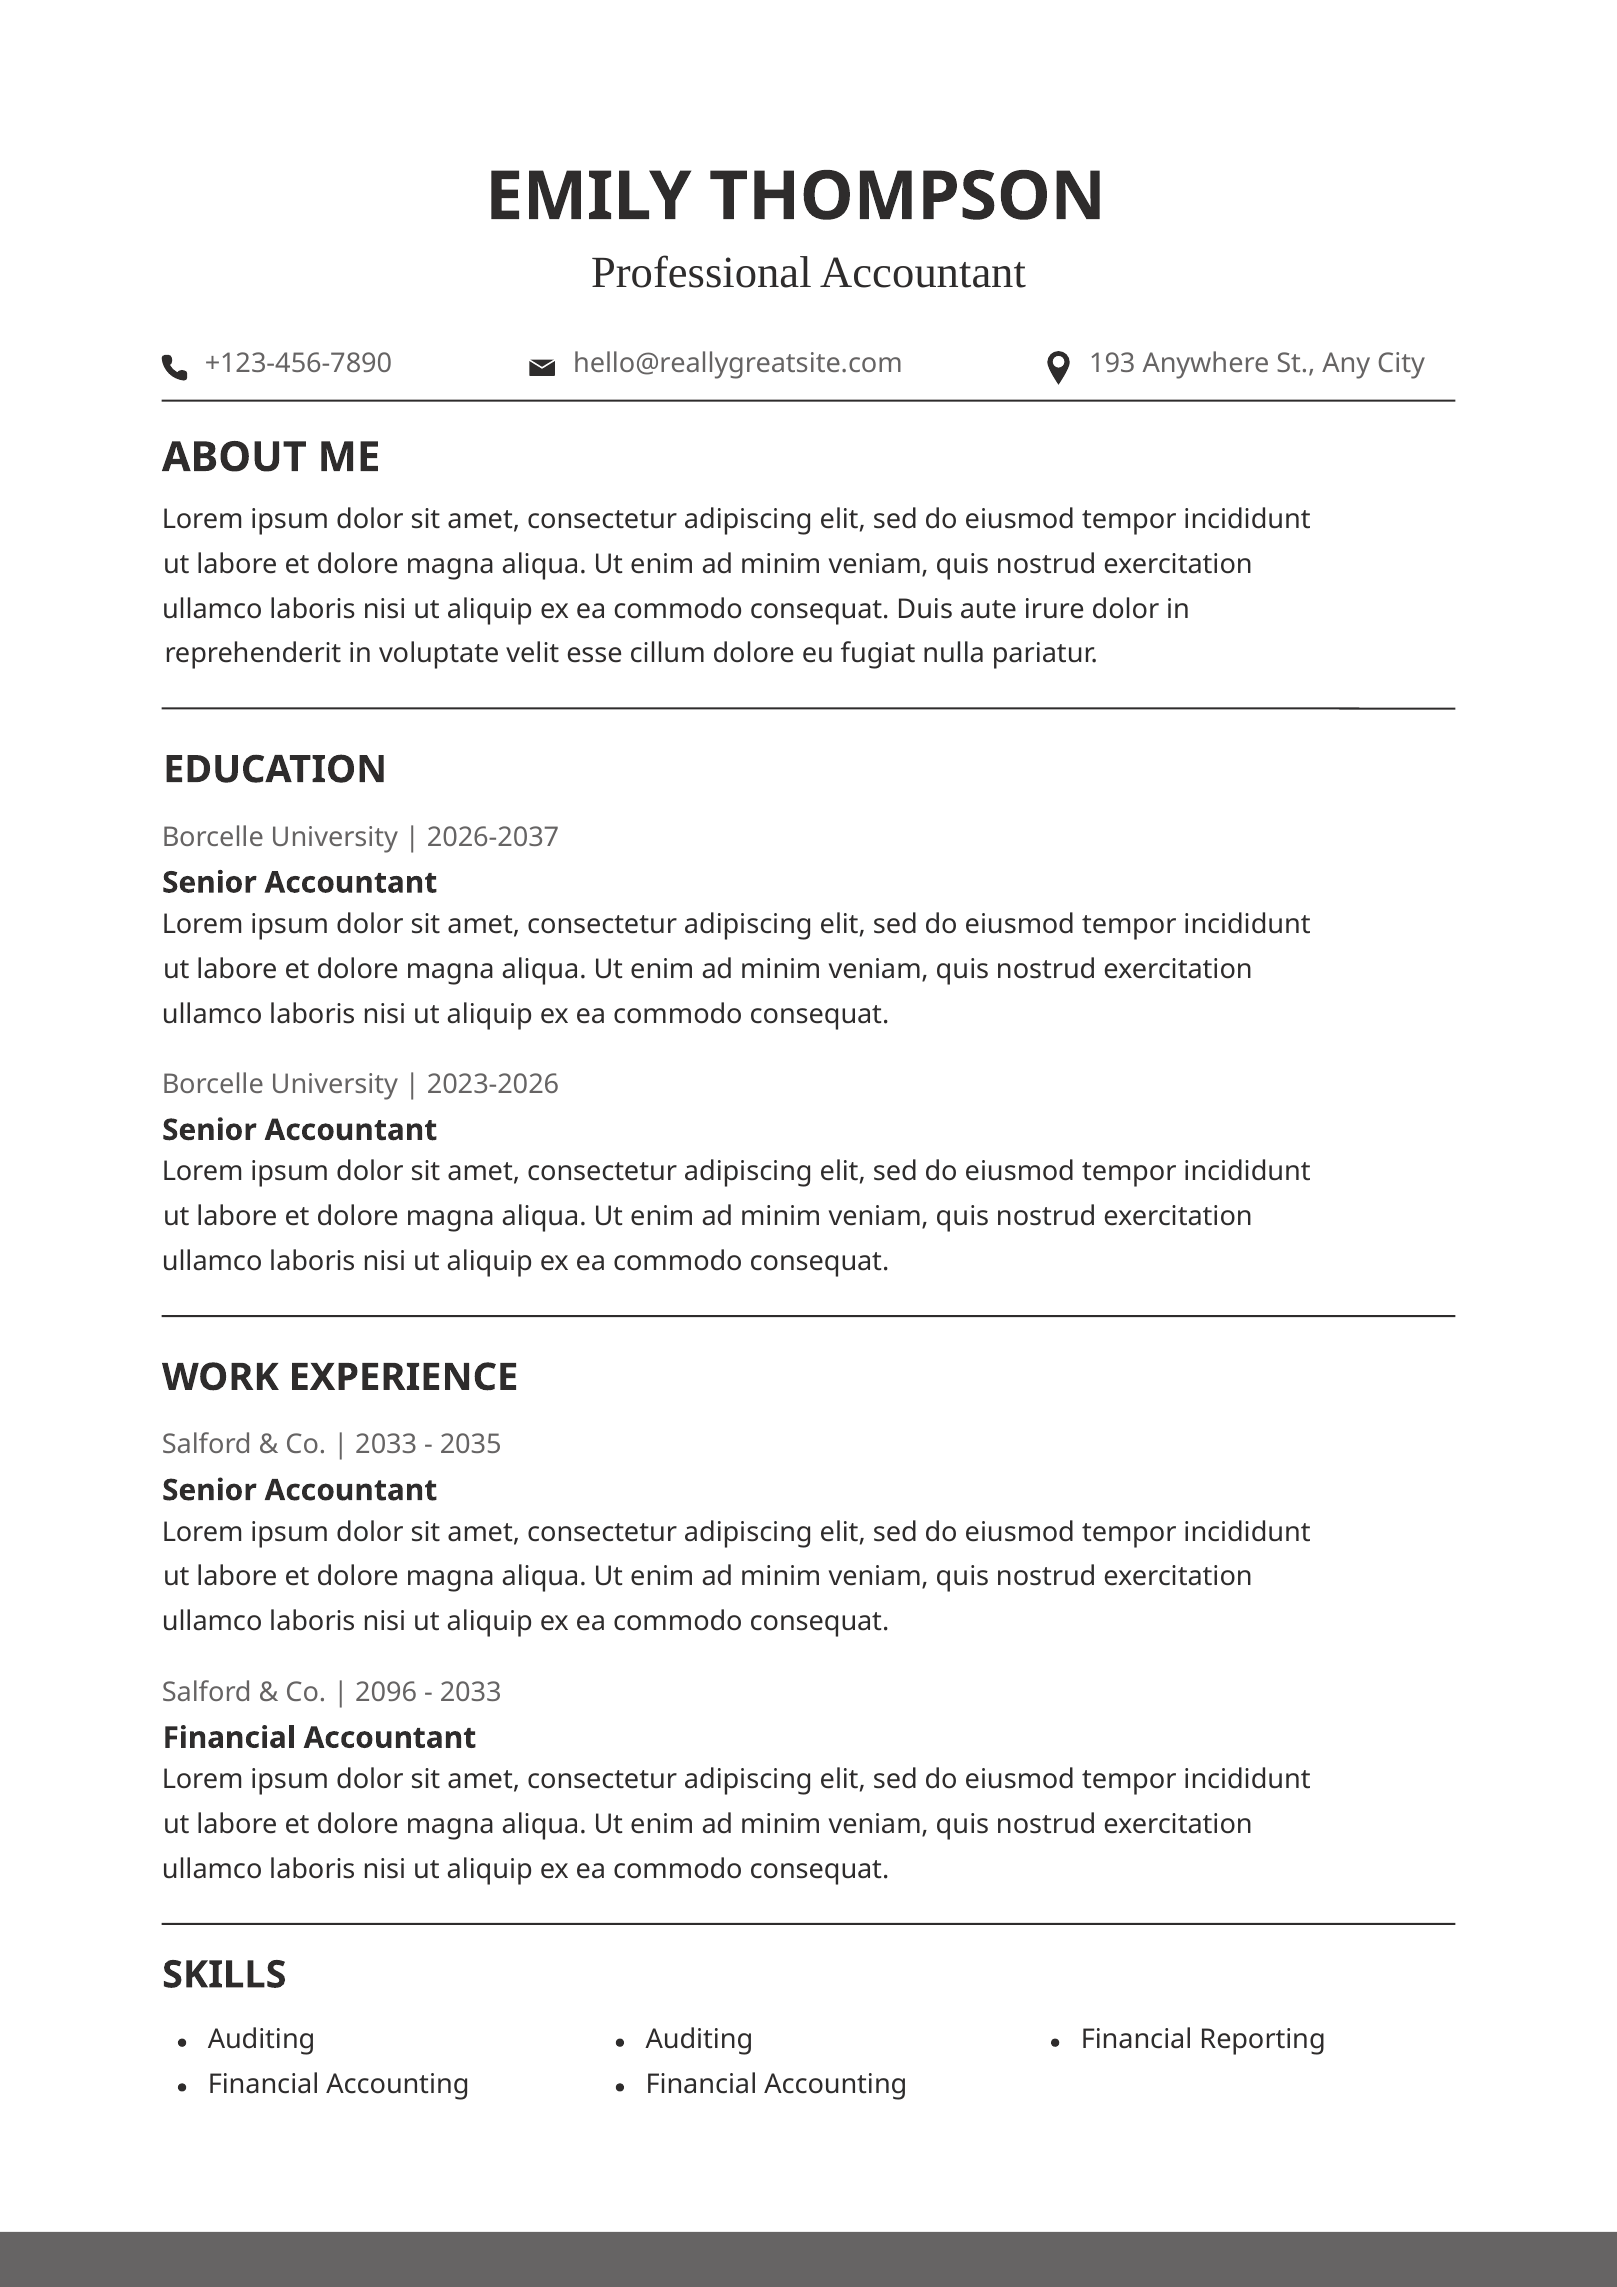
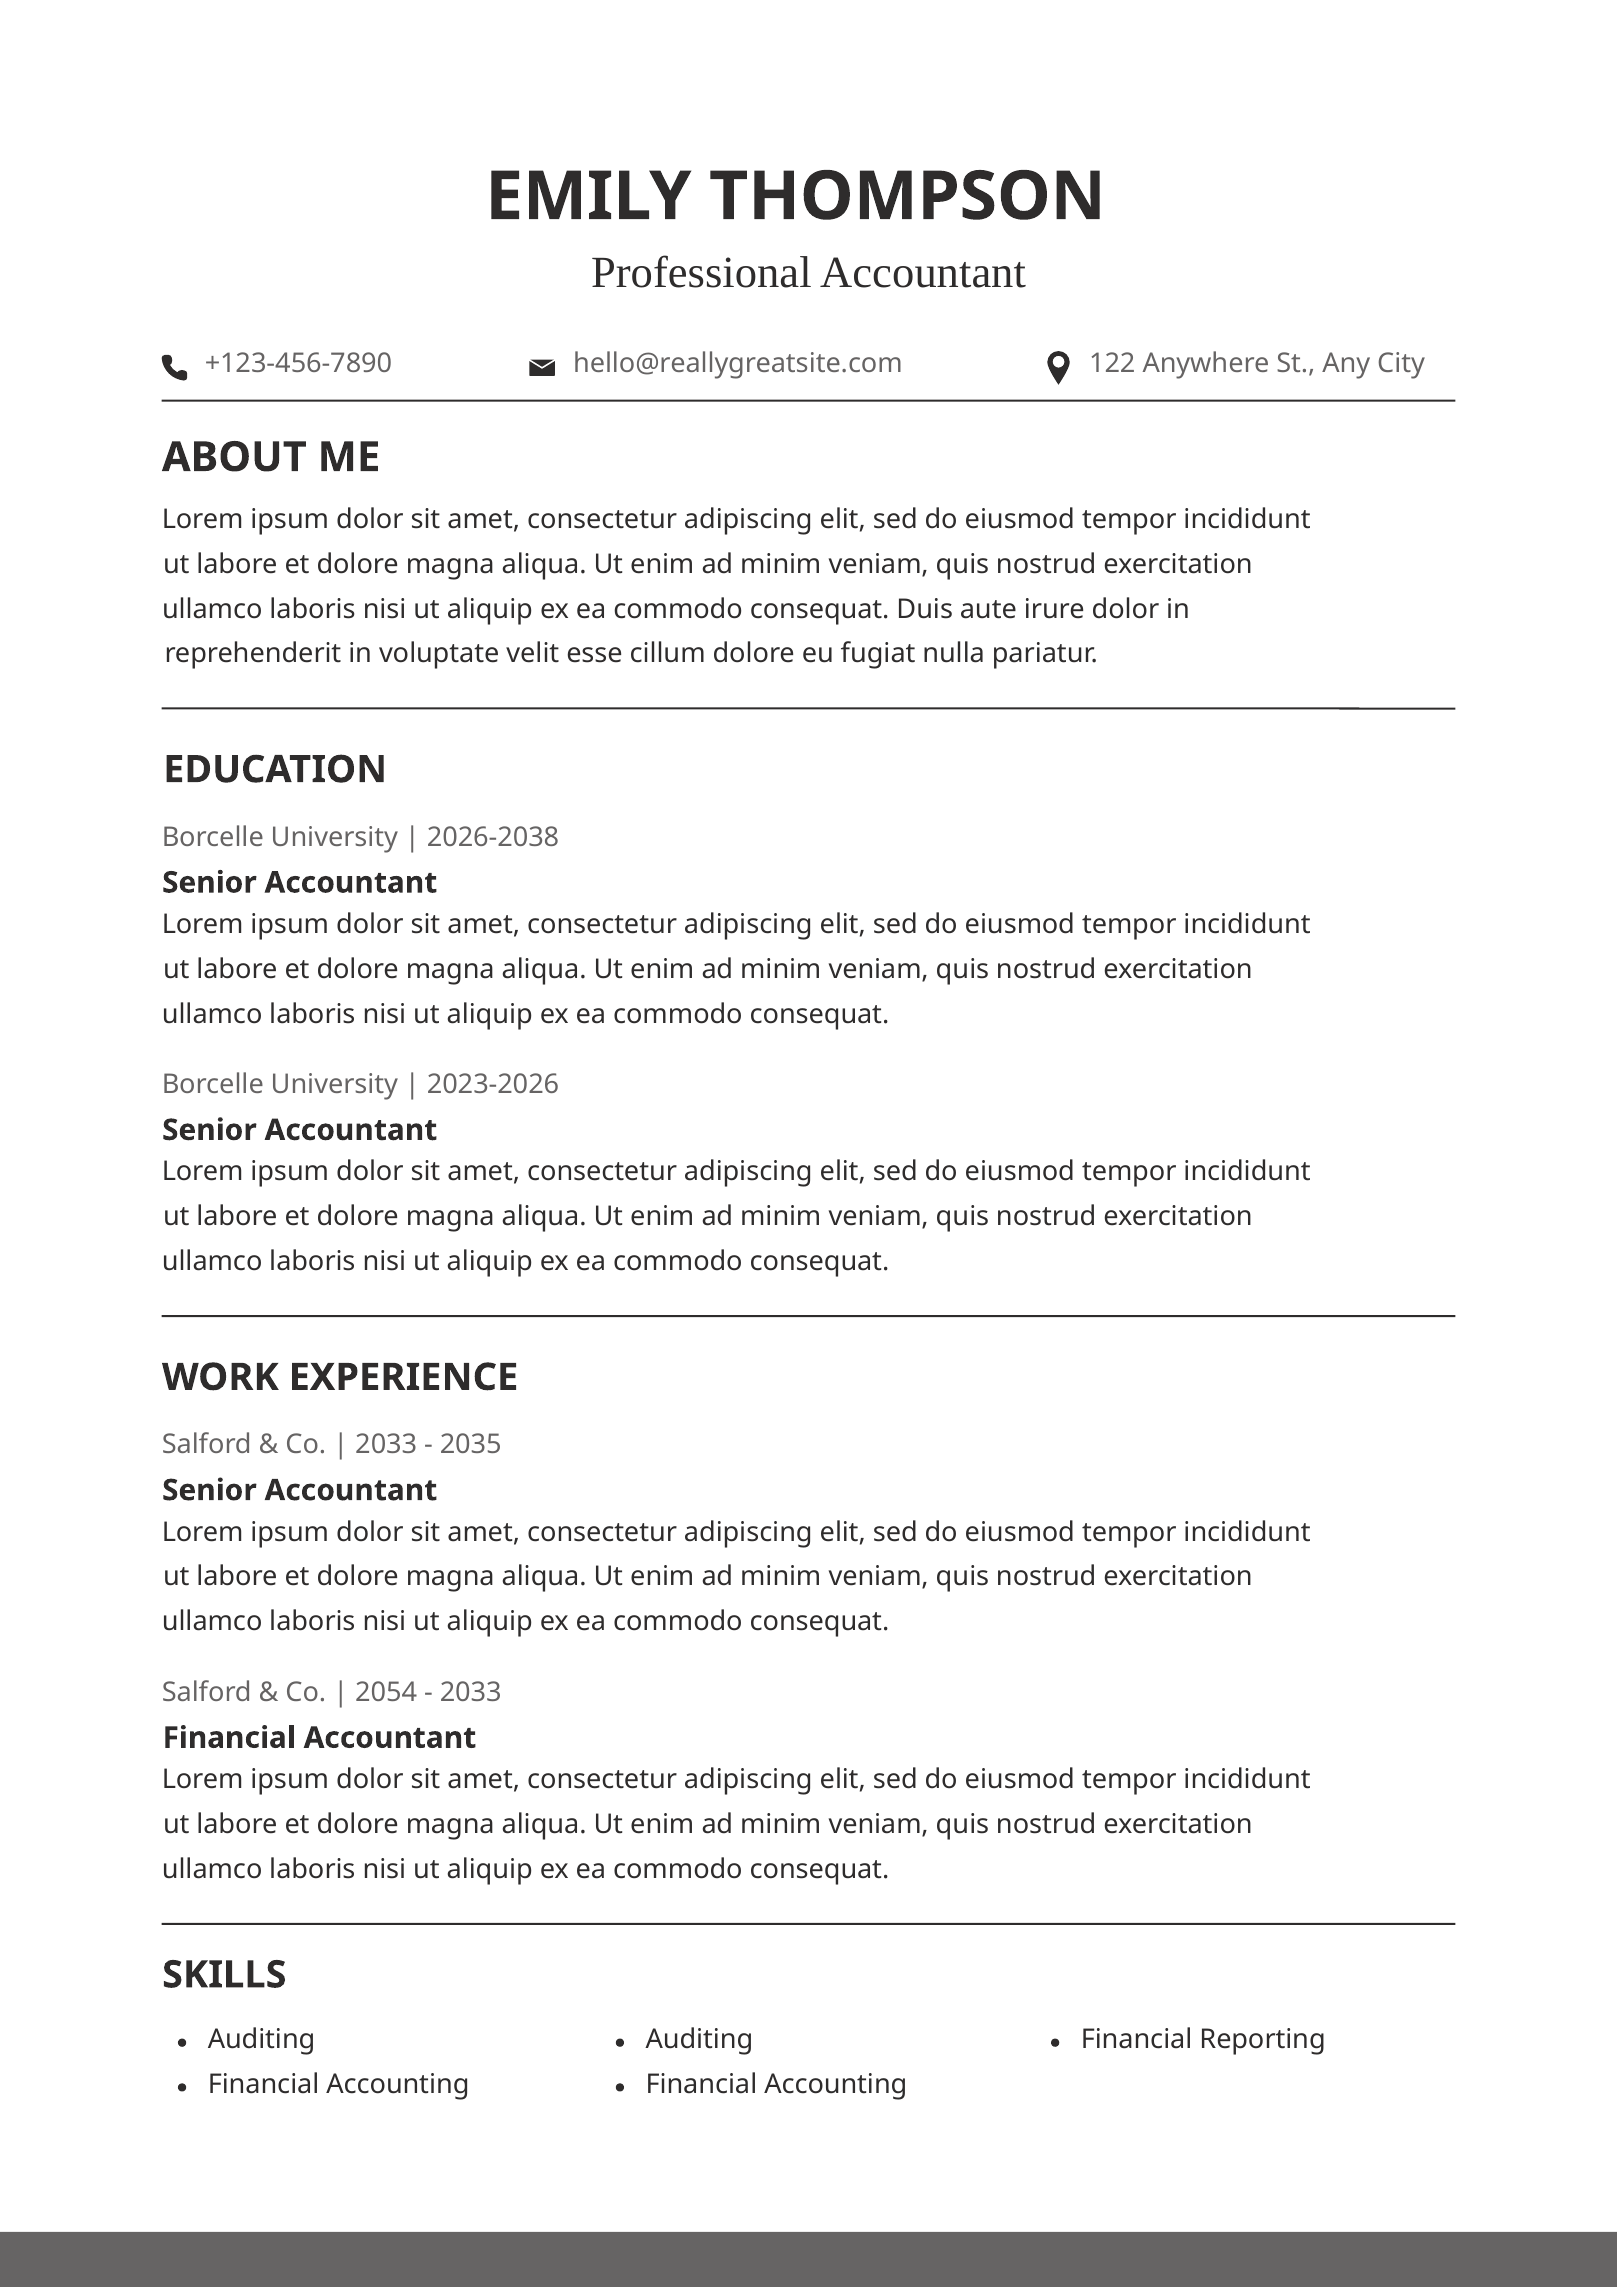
193: 193 -> 122 (1112, 363)
2026-2037: 2026-2037 -> 2026-2038 (493, 837)
2096: 2096 -> 2054 (386, 1692)
